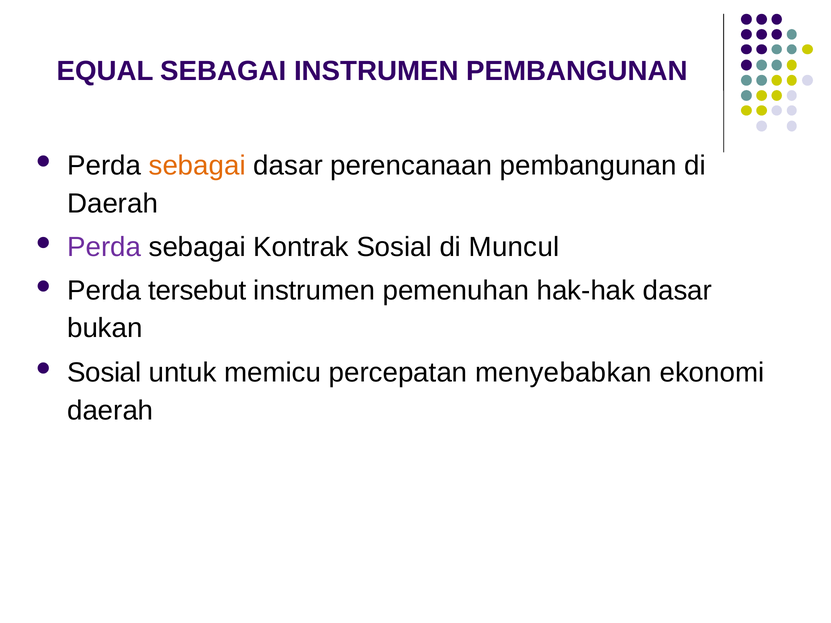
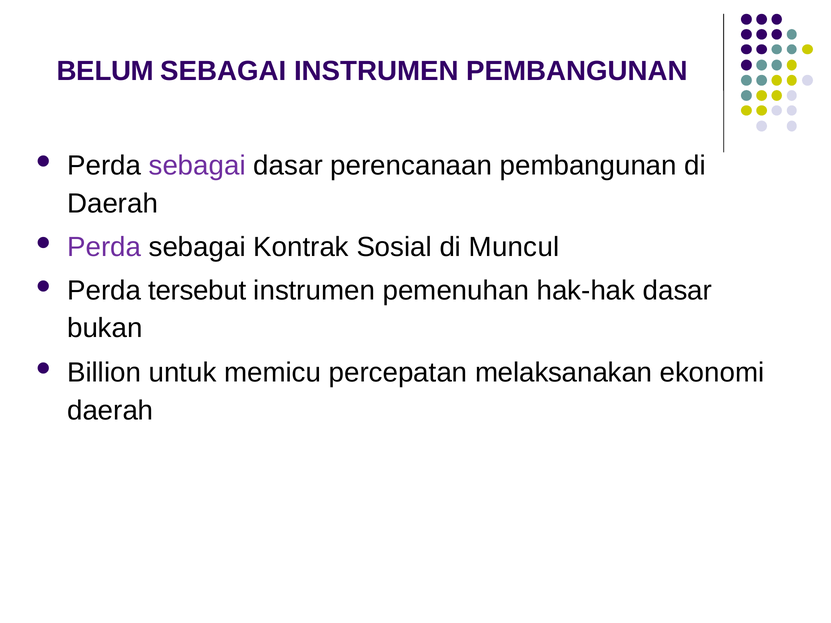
EQUAL: EQUAL -> BELUM (105, 71)
sebagai colour: orange -> purple (197, 166)
Sosial: Sosial -> Billion (104, 373)
menyebabkan: menyebabkan -> melaksanakan (564, 373)
